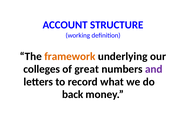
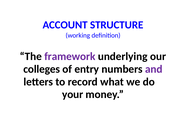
framework colour: orange -> purple (70, 56)
great: great -> entry (87, 69)
back: back -> your (73, 95)
